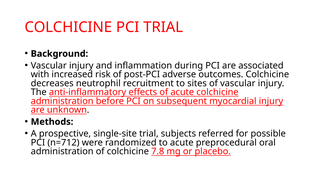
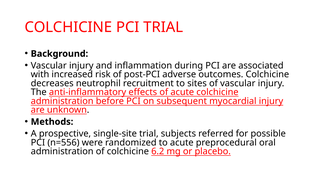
n=712: n=712 -> n=556 (63, 143)
7.8: 7.8 -> 6.2 (158, 152)
